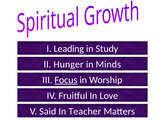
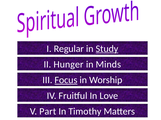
Leading: Leading -> Regular (69, 49)
Study underline: none -> present (107, 49)
Said: Said -> Part (48, 112)
Teacher: Teacher -> Timothy (85, 112)
